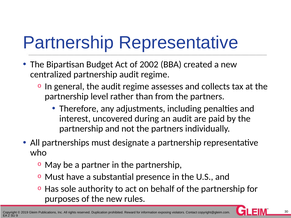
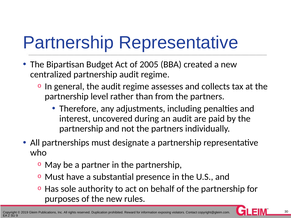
2002: 2002 -> 2005 (149, 65)
